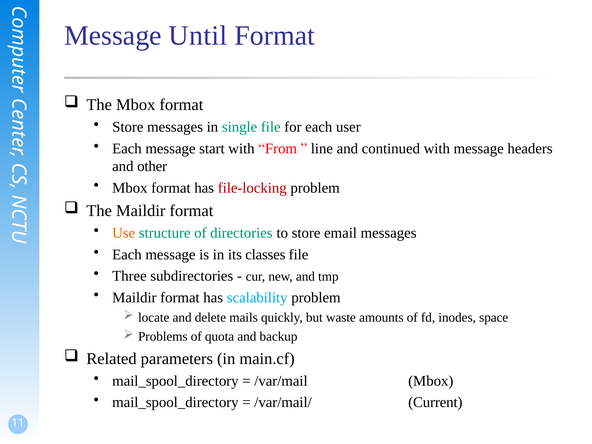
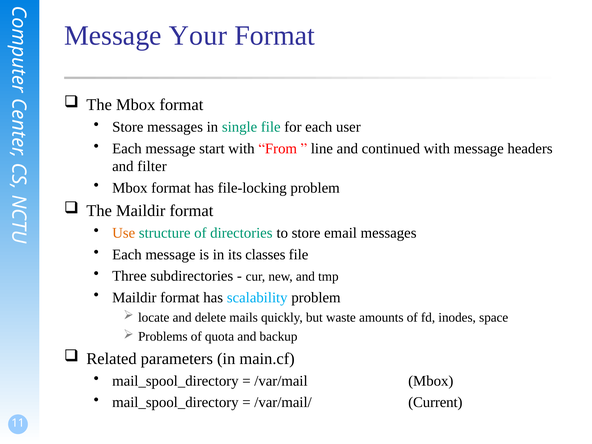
Until: Until -> Your (198, 36)
other: other -> filter (152, 166)
file-locking colour: red -> black (252, 188)
